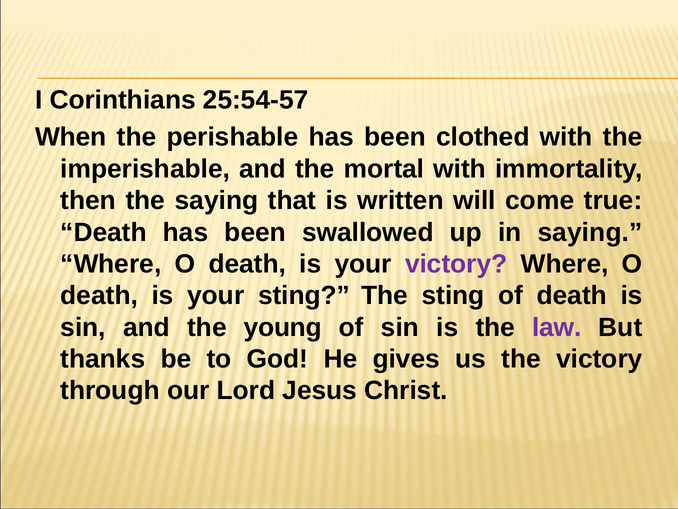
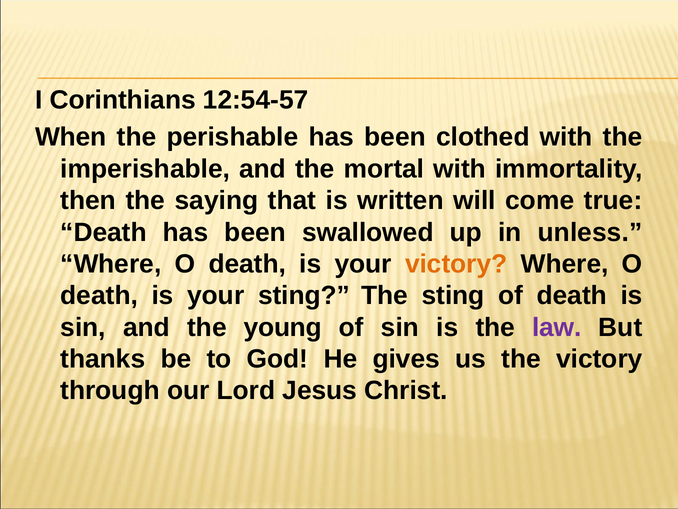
25:54-57: 25:54-57 -> 12:54-57 (256, 100)
in saying: saying -> unless (590, 232)
victory colour: purple -> orange (456, 264)
